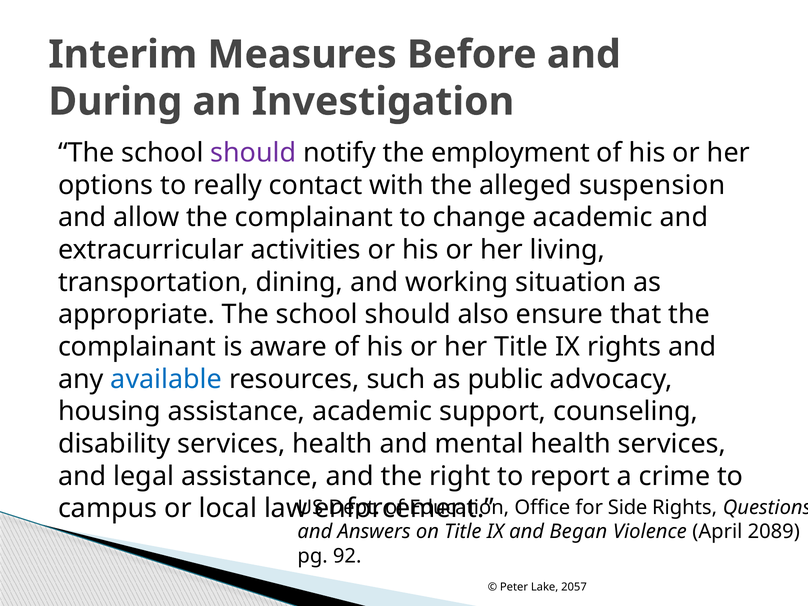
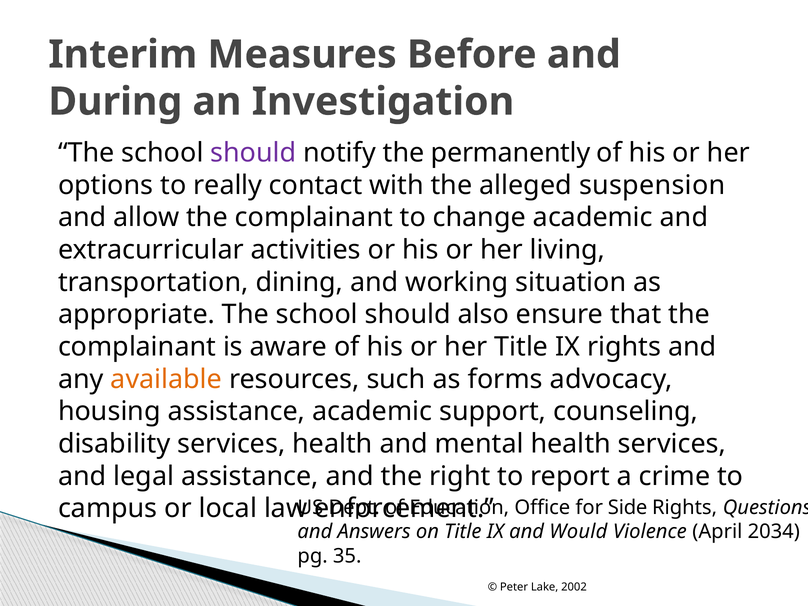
employment: employment -> permanently (511, 153)
available colour: blue -> orange (166, 379)
public: public -> forms (505, 379)
Began: Began -> Would (578, 532)
2089: 2089 -> 2034 (774, 532)
92: 92 -> 35 (347, 556)
2057: 2057 -> 2002 (574, 587)
